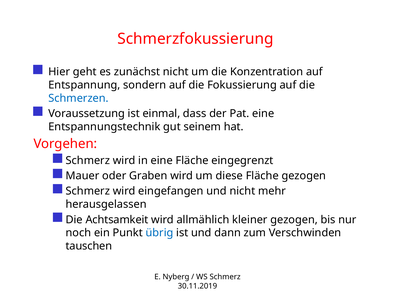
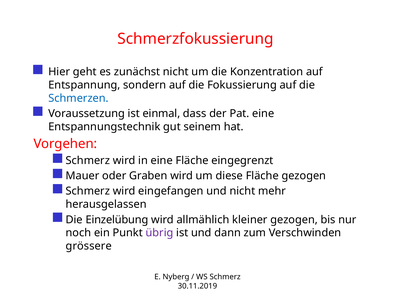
Achtsamkeit: Achtsamkeit -> Einzelübung (117, 220)
übrig colour: blue -> purple (160, 233)
tauschen: tauschen -> grössere (89, 246)
